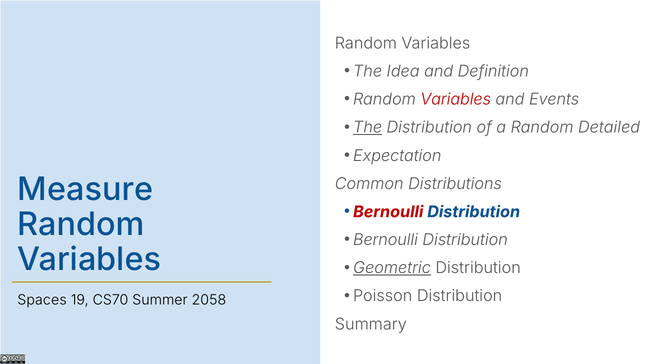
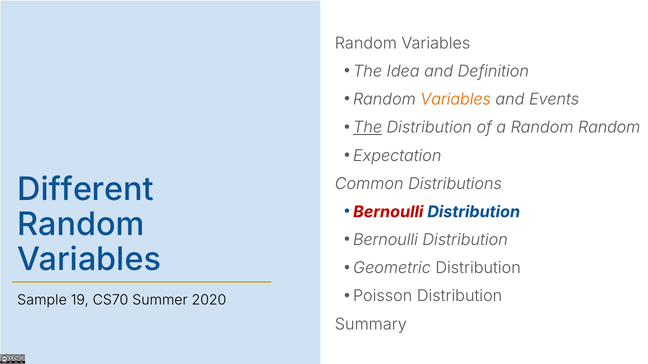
Variables colour: red -> orange (456, 100)
Random Detailed: Detailed -> Random (609, 128)
Measure: Measure -> Different (85, 190)
Geometric underline: present -> none (392, 268)
Spaces: Spaces -> Sample (42, 301)
2058: 2058 -> 2020 (209, 301)
